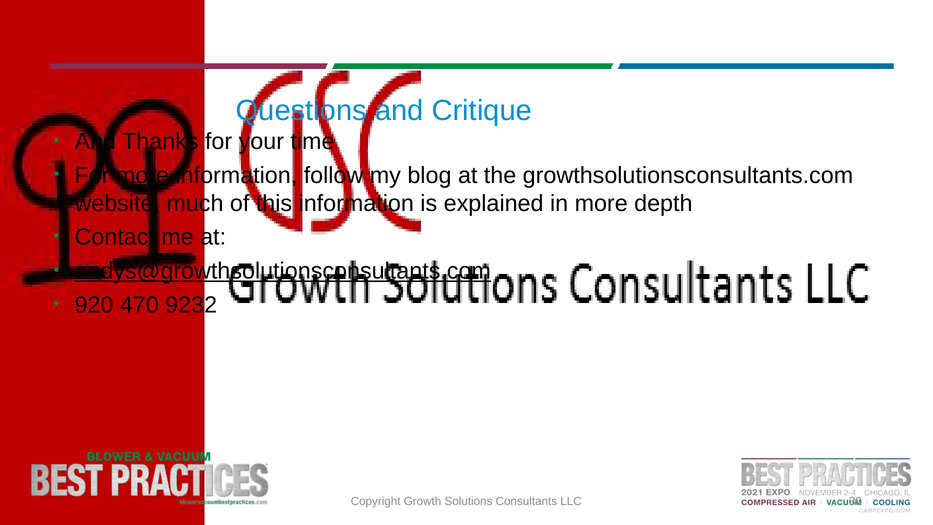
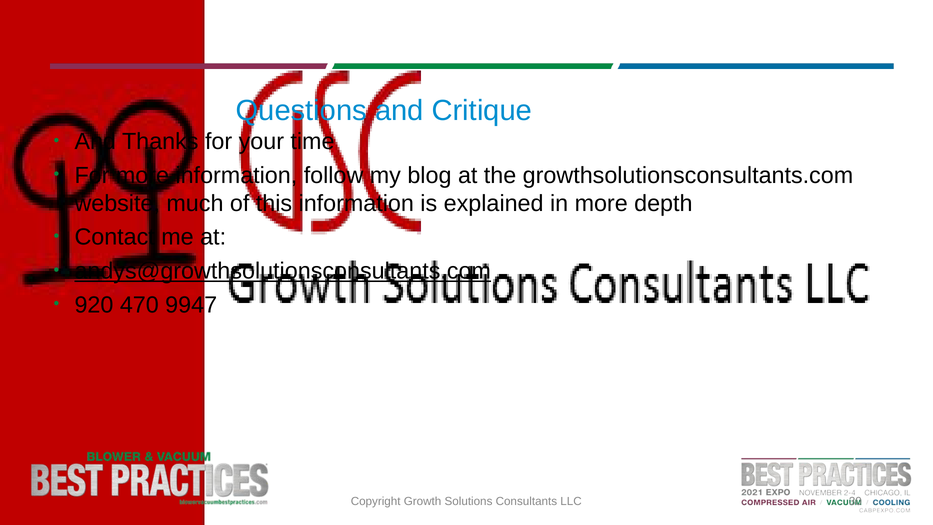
9232: 9232 -> 9947 (191, 305)
